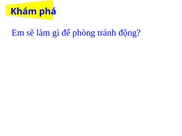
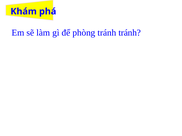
tránh động: động -> tránh (130, 33)
